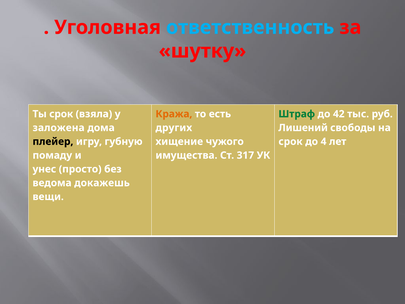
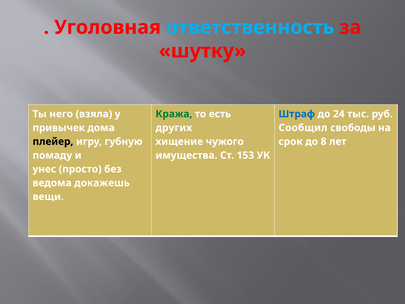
Ты срок: срок -> него (61, 114)
Кража colour: orange -> green (174, 114)
Штраф colour: green -> blue (297, 114)
42: 42 -> 24 (339, 114)
заложена: заложена -> привычек (59, 128)
Лишений: Лишений -> Сообщил (303, 128)
4: 4 -> 8 (324, 141)
317: 317 -> 153 (245, 155)
